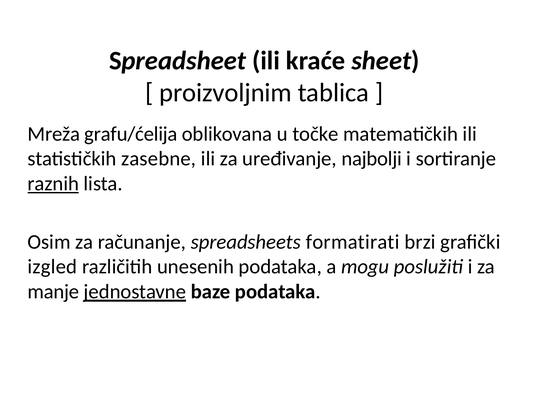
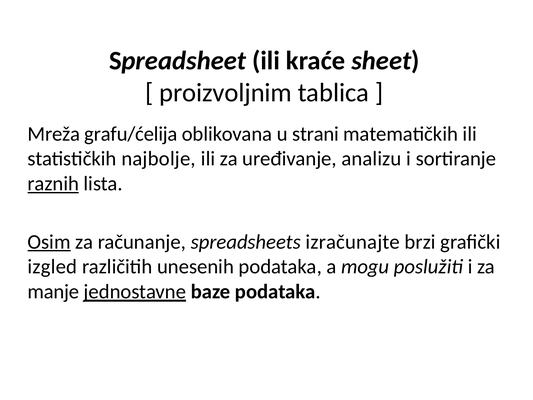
točke: točke -> strani (316, 134)
zasebne: zasebne -> najbolje (159, 159)
najbolji: najbolji -> analizu (371, 159)
Osim underline: none -> present (49, 242)
formatirati: formatirati -> izračunajte (353, 242)
